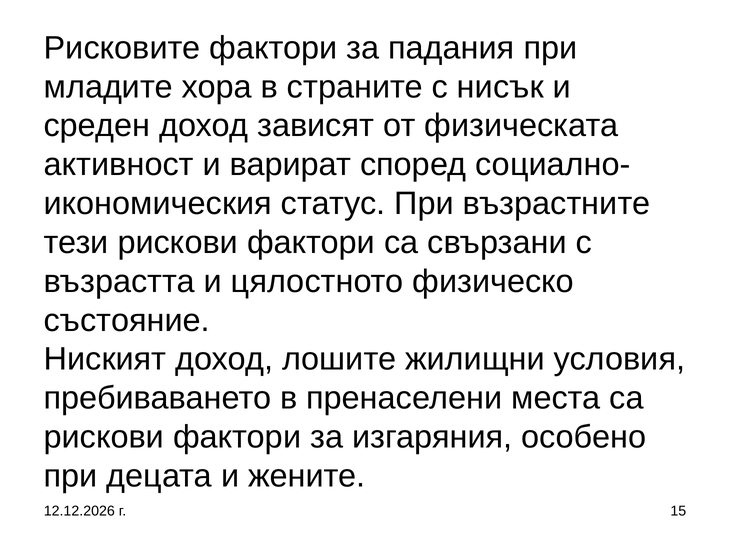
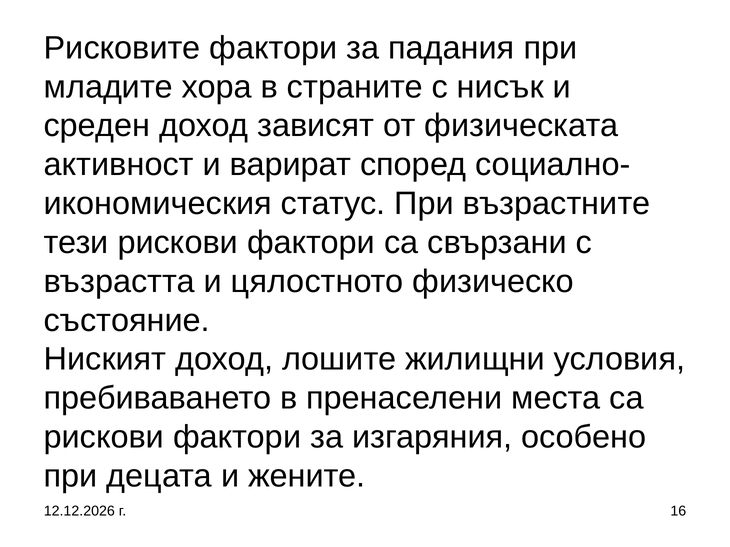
15: 15 -> 16 (678, 512)
